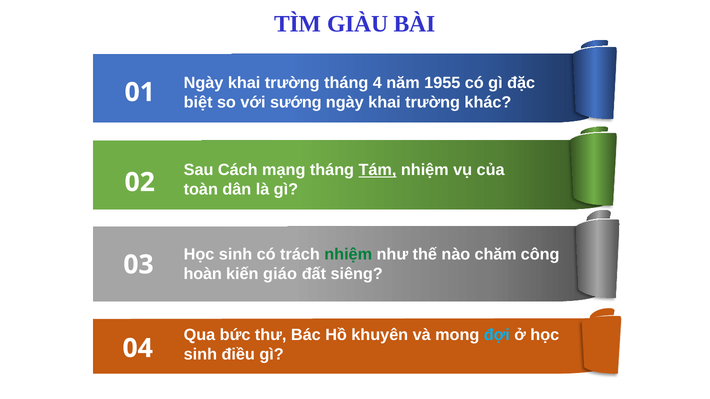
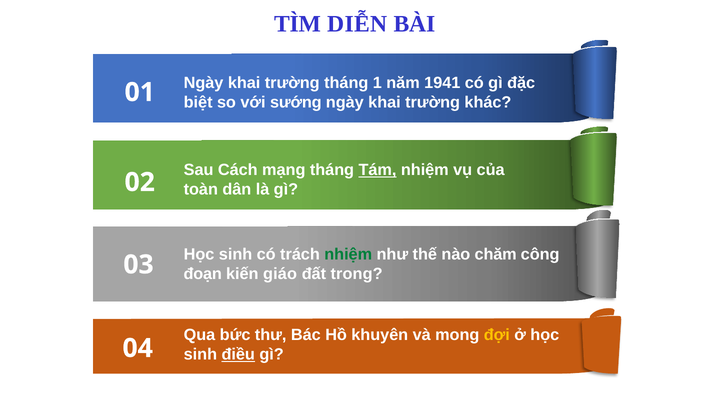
GIÀU: GIÀU -> DIỄN (357, 24)
4: 4 -> 1 (377, 83)
1955: 1955 -> 1941 (442, 83)
hoàn: hoàn -> đoạn (203, 274)
siêng: siêng -> trong (357, 274)
đợi colour: light blue -> yellow (497, 335)
điều underline: none -> present (238, 355)
